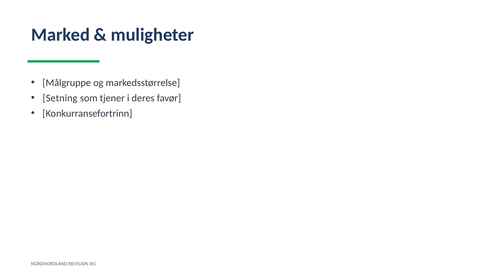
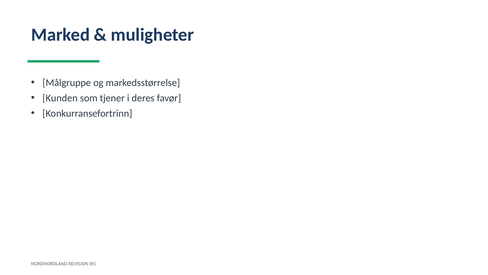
Setning: Setning -> Kunden (60, 98)
